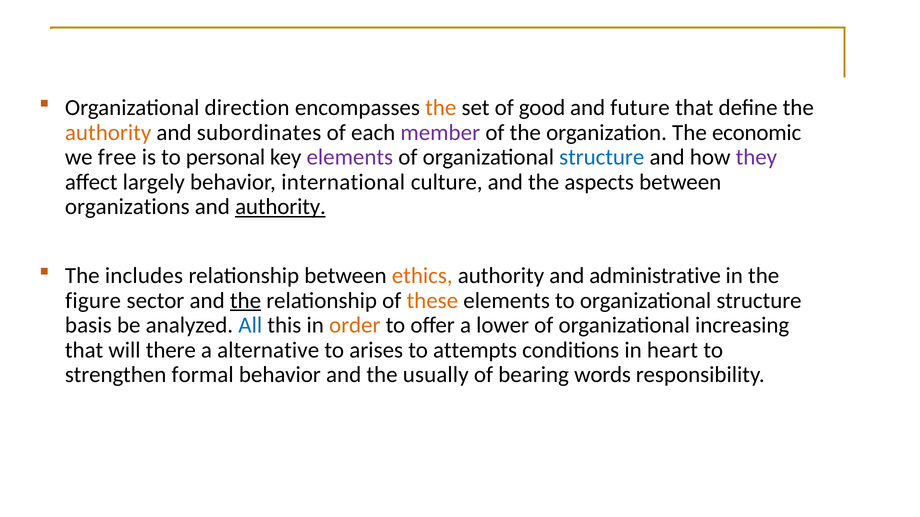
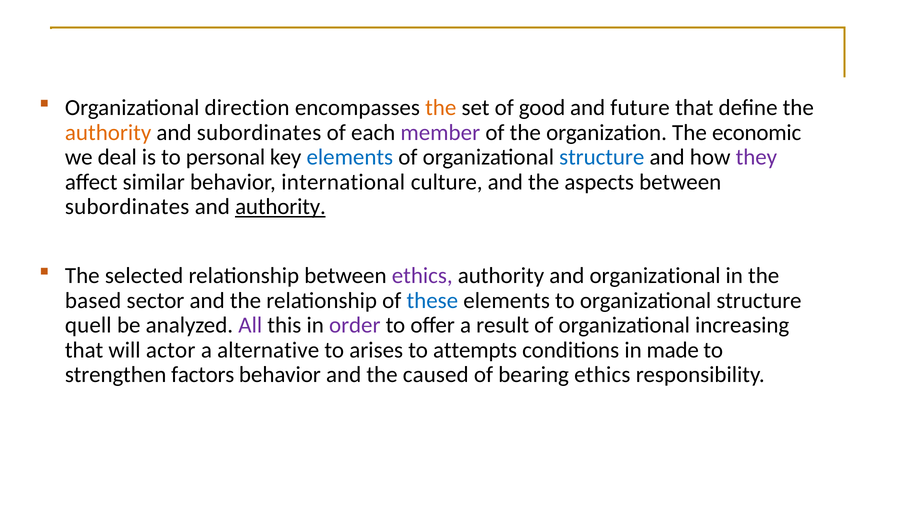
free: free -> deal (117, 157)
elements colour: purple -> blue (350, 157)
largely: largely -> similar (154, 182)
organizations: organizations -> subordinates (127, 207)
includes: includes -> selected (144, 276)
ethics colour: orange -> purple (422, 276)
and administrative: administrative -> organizational (655, 276)
figure: figure -> based (93, 301)
the underline: present -> none (246, 301)
these colour: orange -> blue (432, 301)
basis: basis -> quell (88, 326)
All colour: blue -> purple (250, 326)
order colour: orange -> purple (355, 326)
lower: lower -> result (503, 326)
there: there -> actor (171, 350)
heart: heart -> made (673, 350)
formal: formal -> factors (203, 375)
usually: usually -> caused (436, 375)
bearing words: words -> ethics (602, 375)
